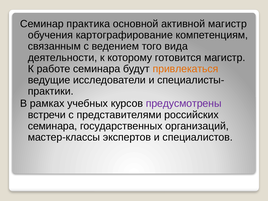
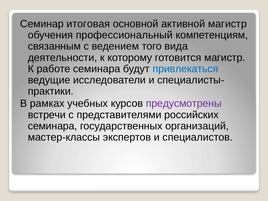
практика: практика -> итоговая (88, 24)
картографирование: картографирование -> профессиональный (124, 35)
привлекаться colour: orange -> blue (186, 69)
